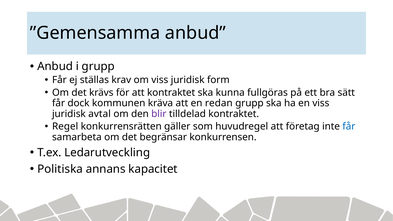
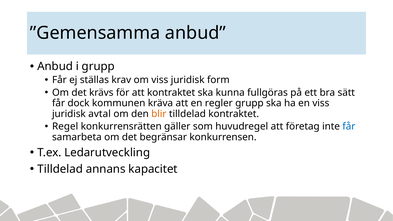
redan: redan -> regler (219, 103)
blir colour: purple -> orange (159, 114)
Politiska: Politiska -> Tilldelad (60, 169)
